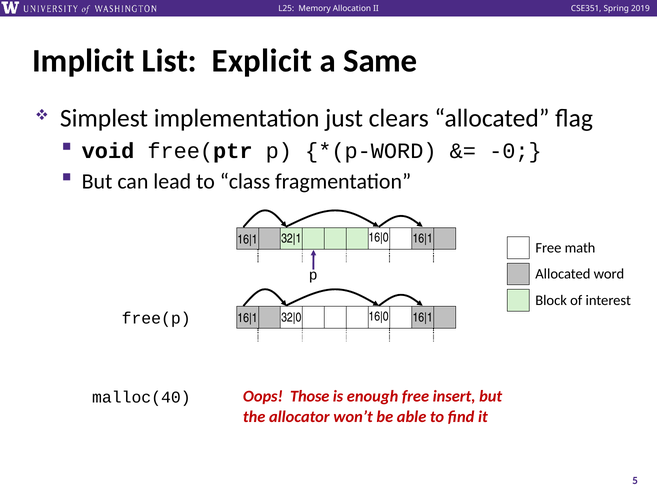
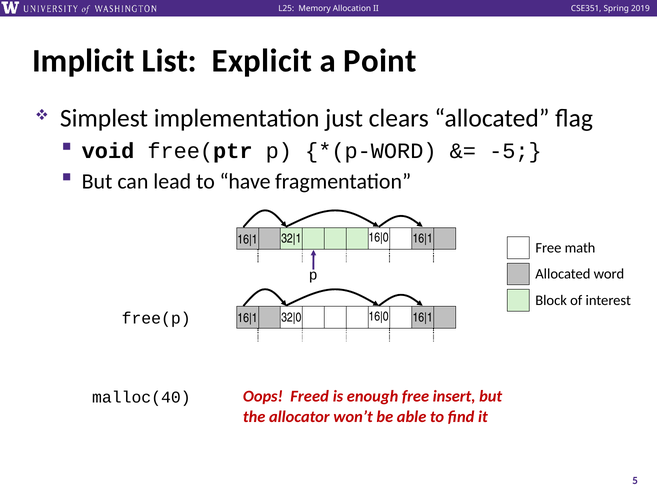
Same: Same -> Point (380, 61)
-0: -0 -> -5 (515, 151)
class: class -> have (245, 182)
Those: Those -> Freed (310, 396)
